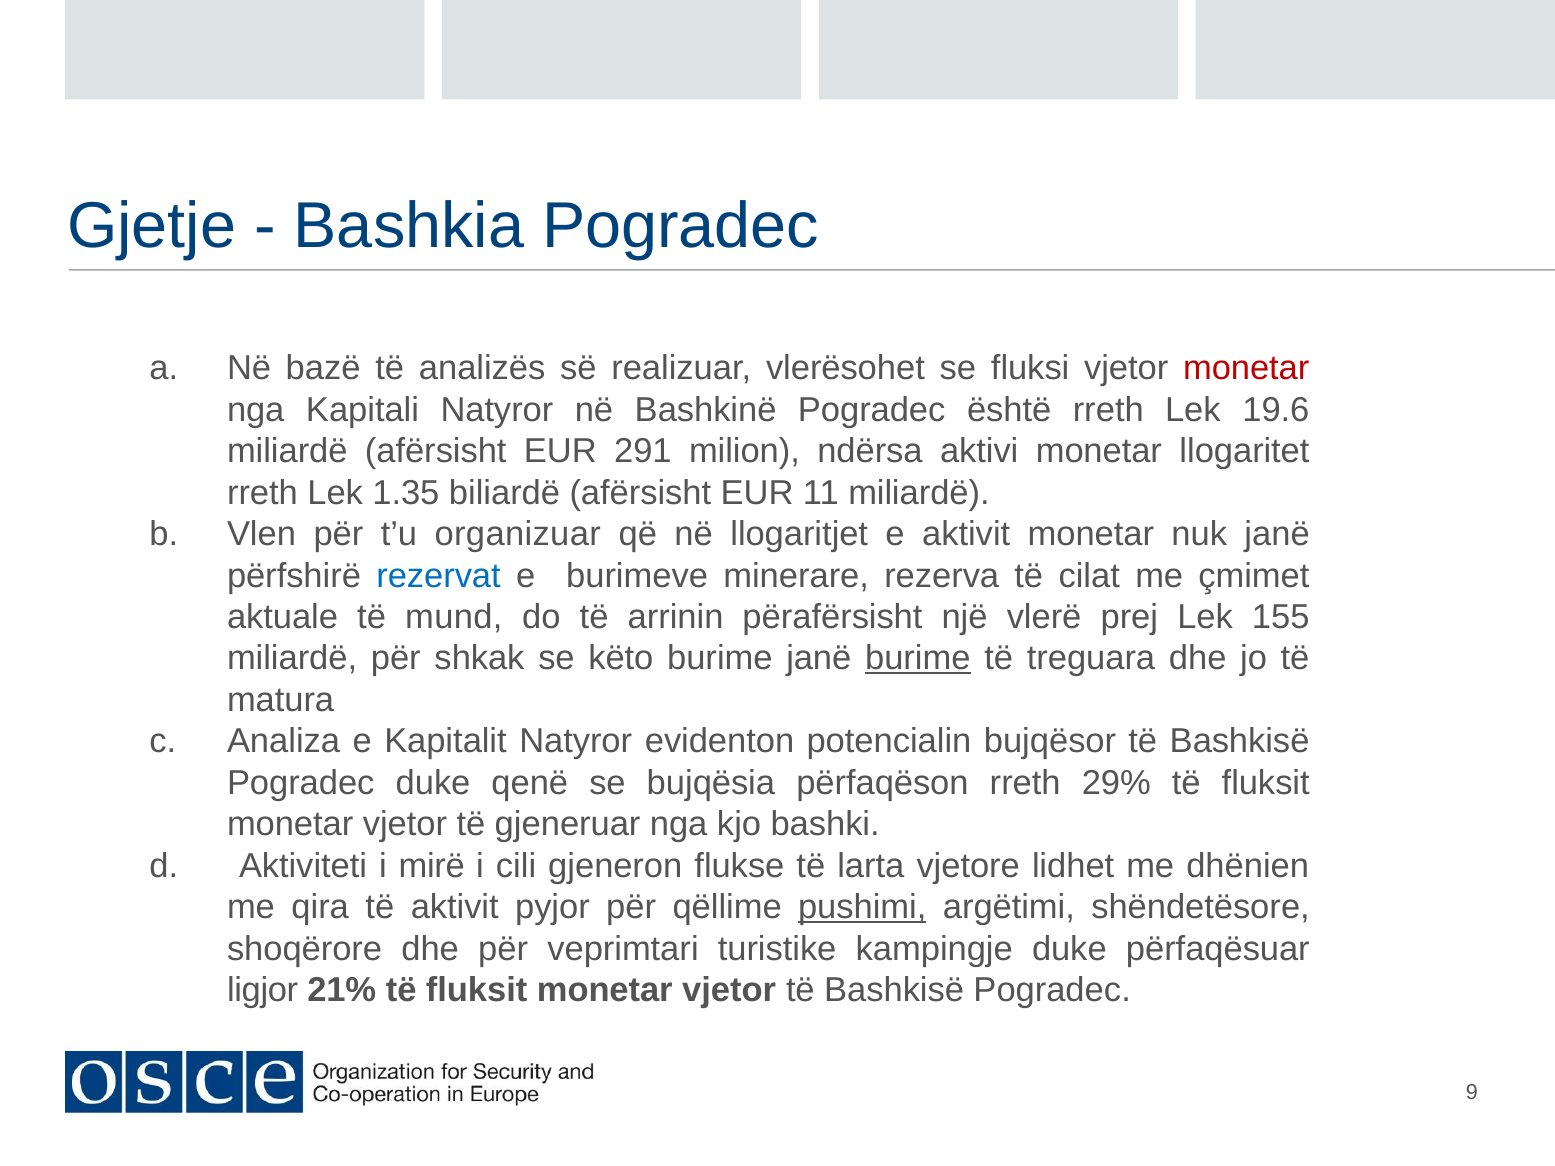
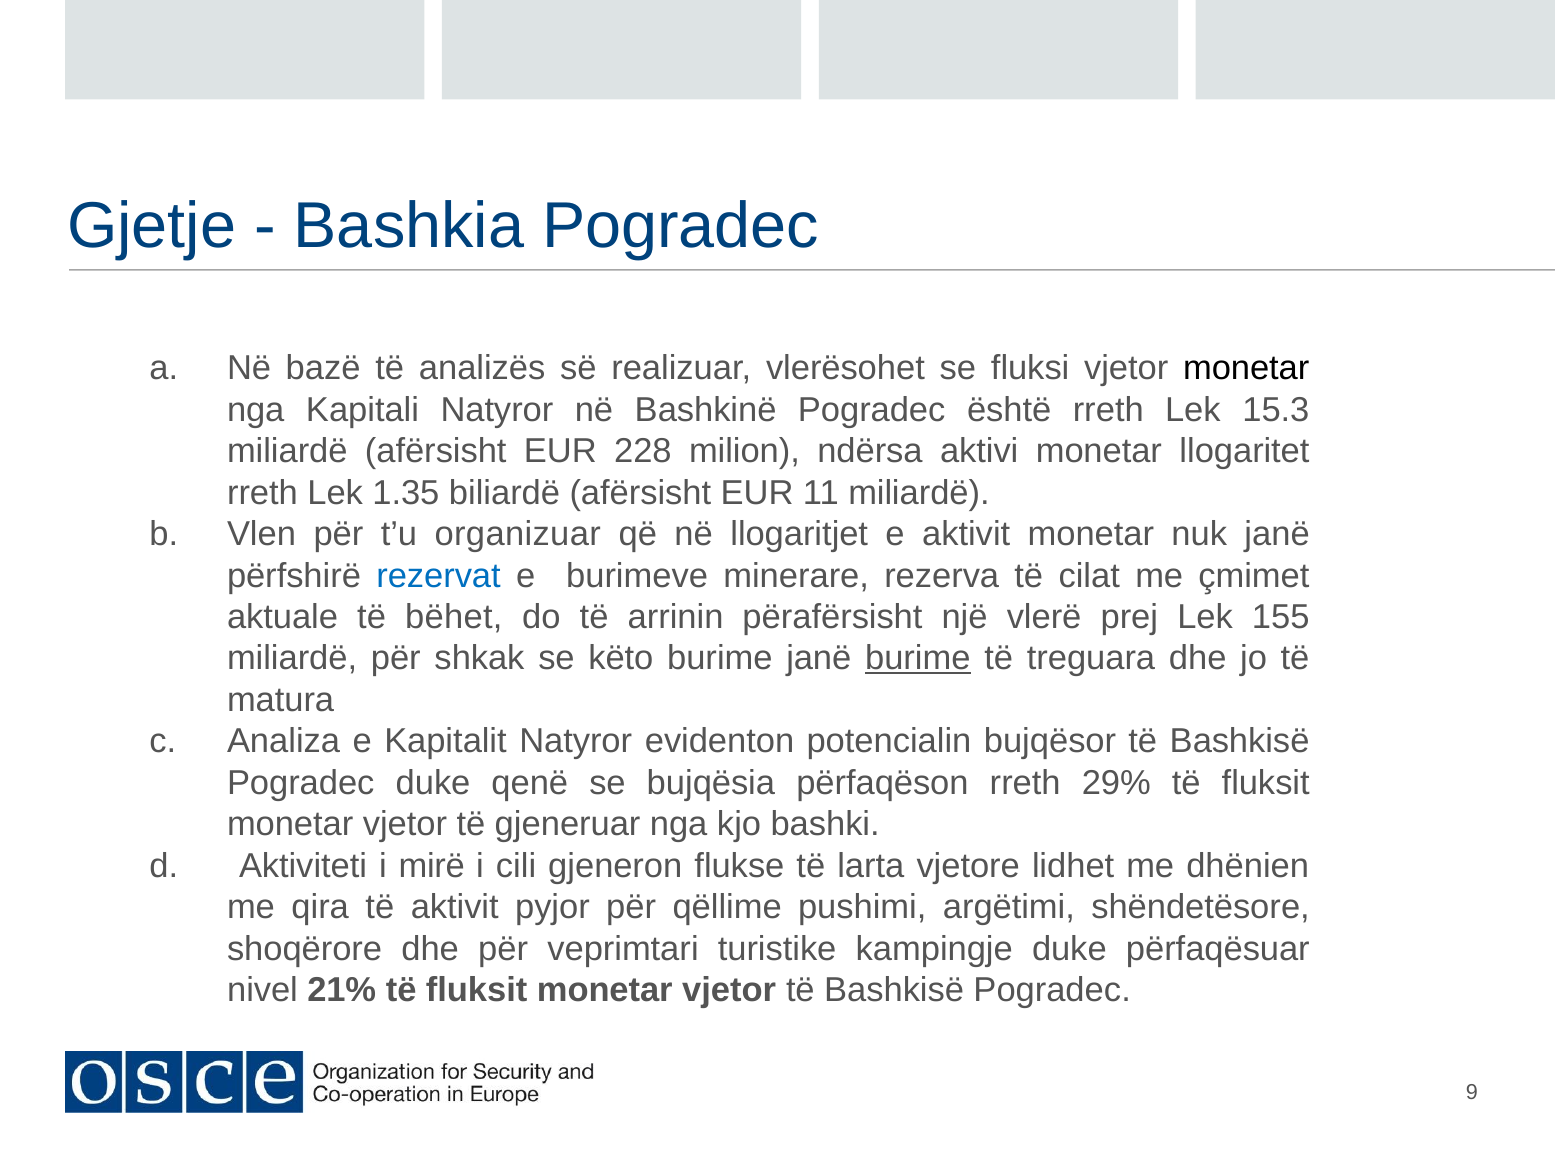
monetar colour: red -> black (1246, 369)
19.6: 19.6 -> 15.3 (1276, 410)
291: 291 -> 228 (643, 451)
mund: mund -> bëhet (454, 617)
pushimi underline: present -> none (862, 907)
ligjor: ligjor -> nivel (263, 990)
